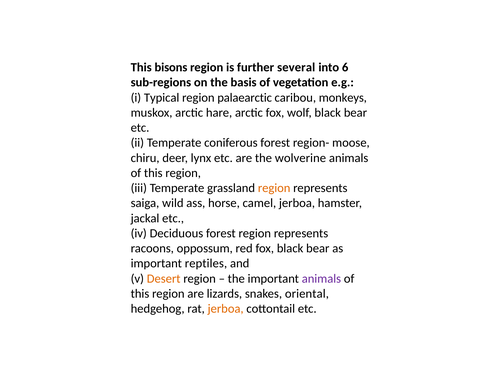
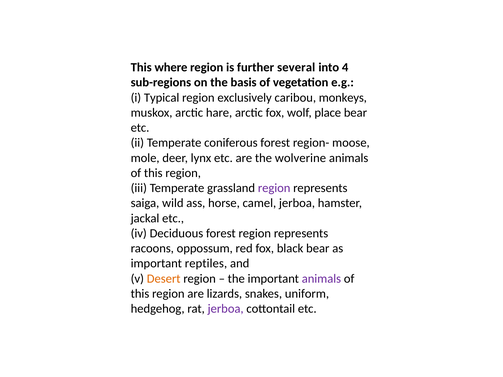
bisons: bisons -> where (171, 67)
6: 6 -> 4 (345, 67)
palaearctic: palaearctic -> exclusively (245, 98)
wolf black: black -> place (328, 113)
chiru: chiru -> mole (145, 158)
region colour: orange -> purple (274, 188)
oriental: oriental -> uniform (307, 294)
jerboa colour: orange -> purple (226, 309)
